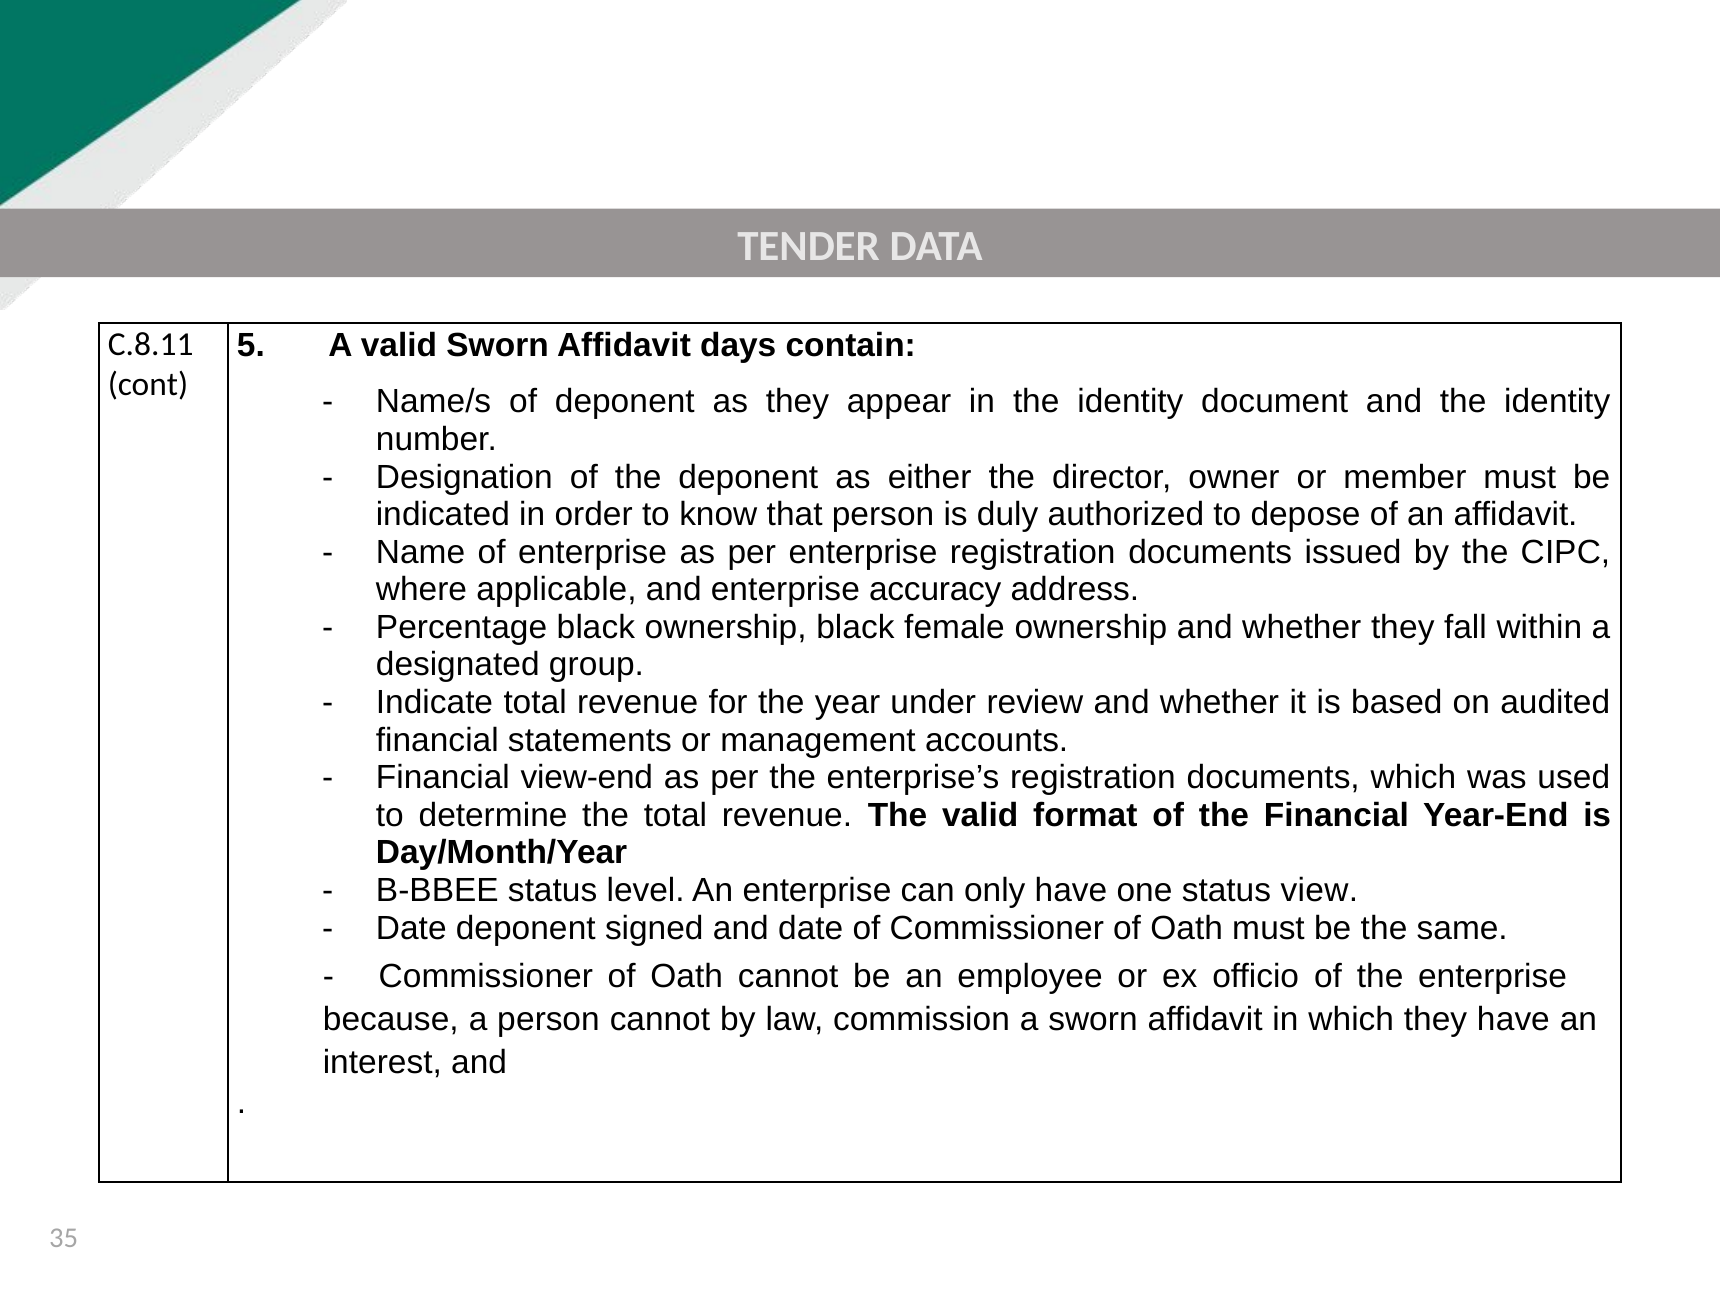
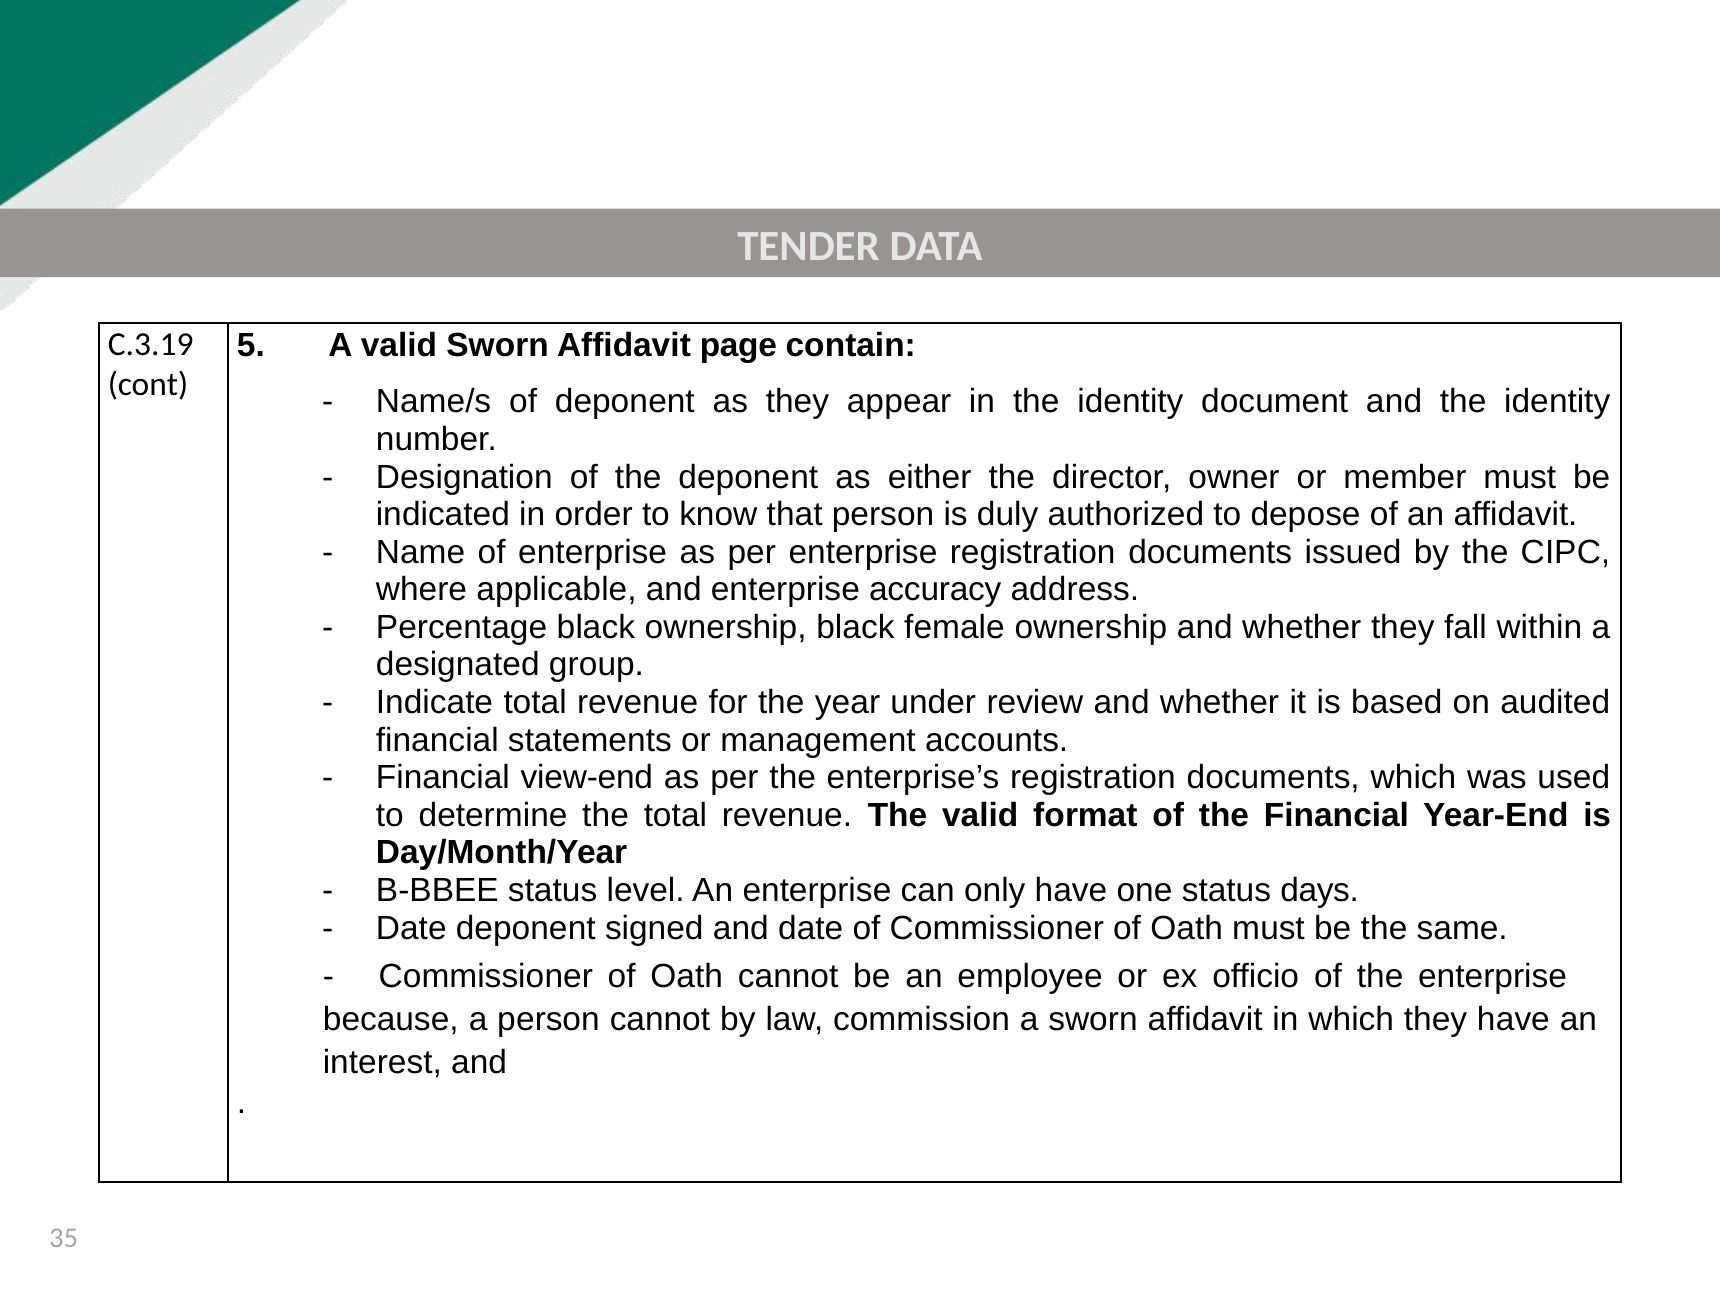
days: days -> page (738, 345)
C.8.11: C.8.11 -> C.3.19 (151, 344)
view: view -> days (1320, 890)
